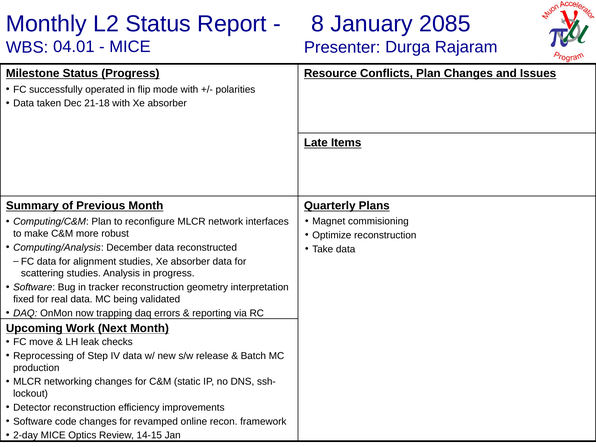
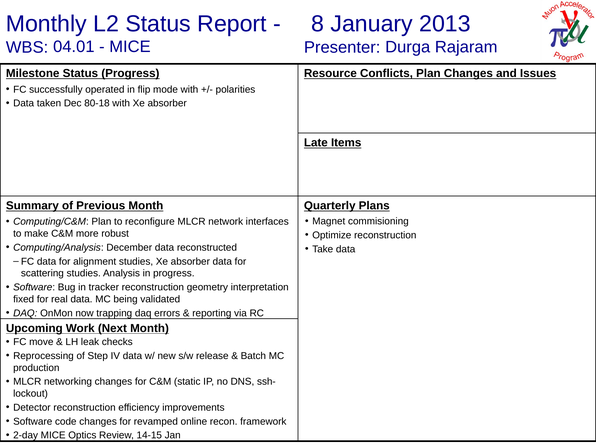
2085: 2085 -> 2013 (445, 24)
21-18: 21-18 -> 80-18 (97, 103)
